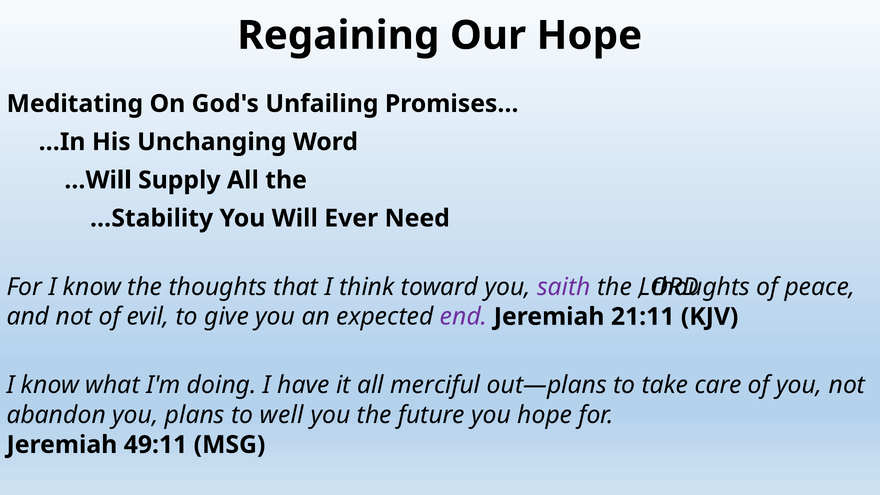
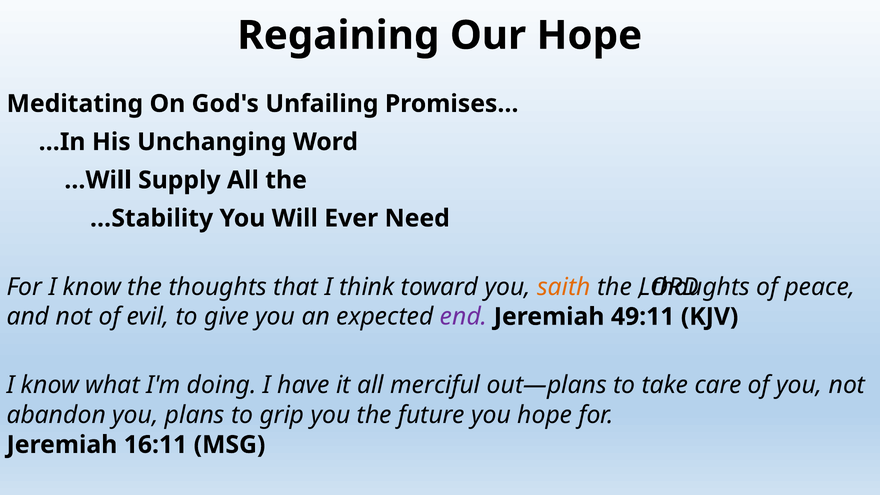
saith colour: purple -> orange (564, 287)
21:11: 21:11 -> 49:11 (643, 317)
well: well -> grip (282, 415)
49:11: 49:11 -> 16:11 (155, 445)
